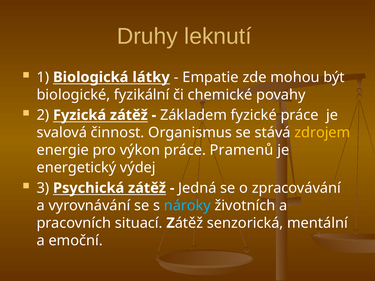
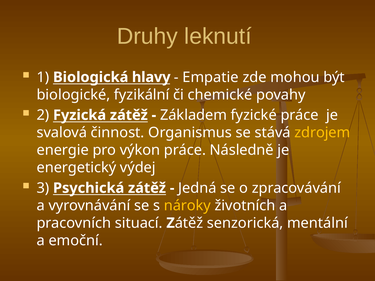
látky: látky -> hlavy (151, 77)
Pramenů: Pramenů -> Následně (242, 150)
nároky colour: light blue -> yellow (187, 206)
